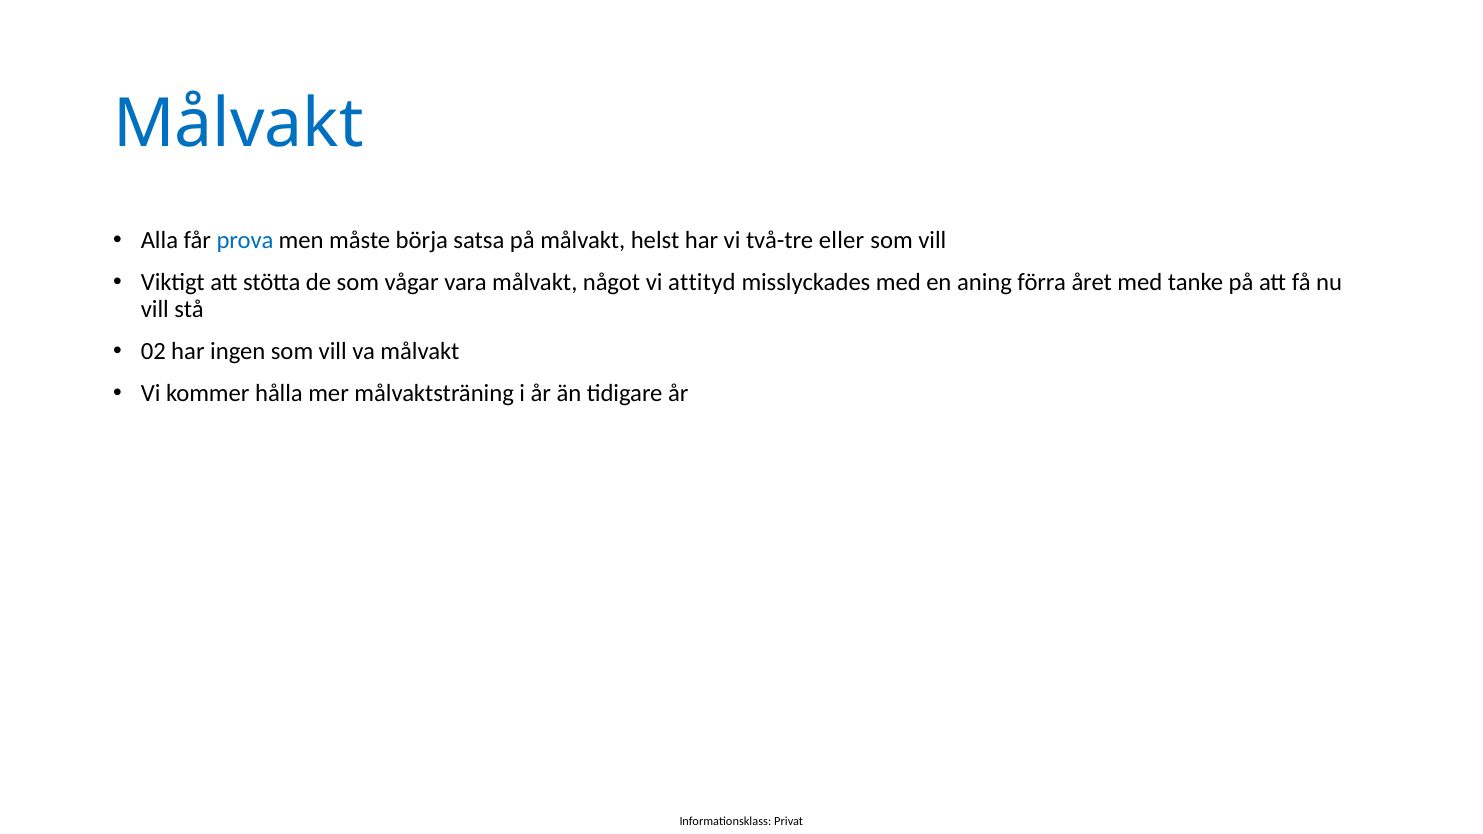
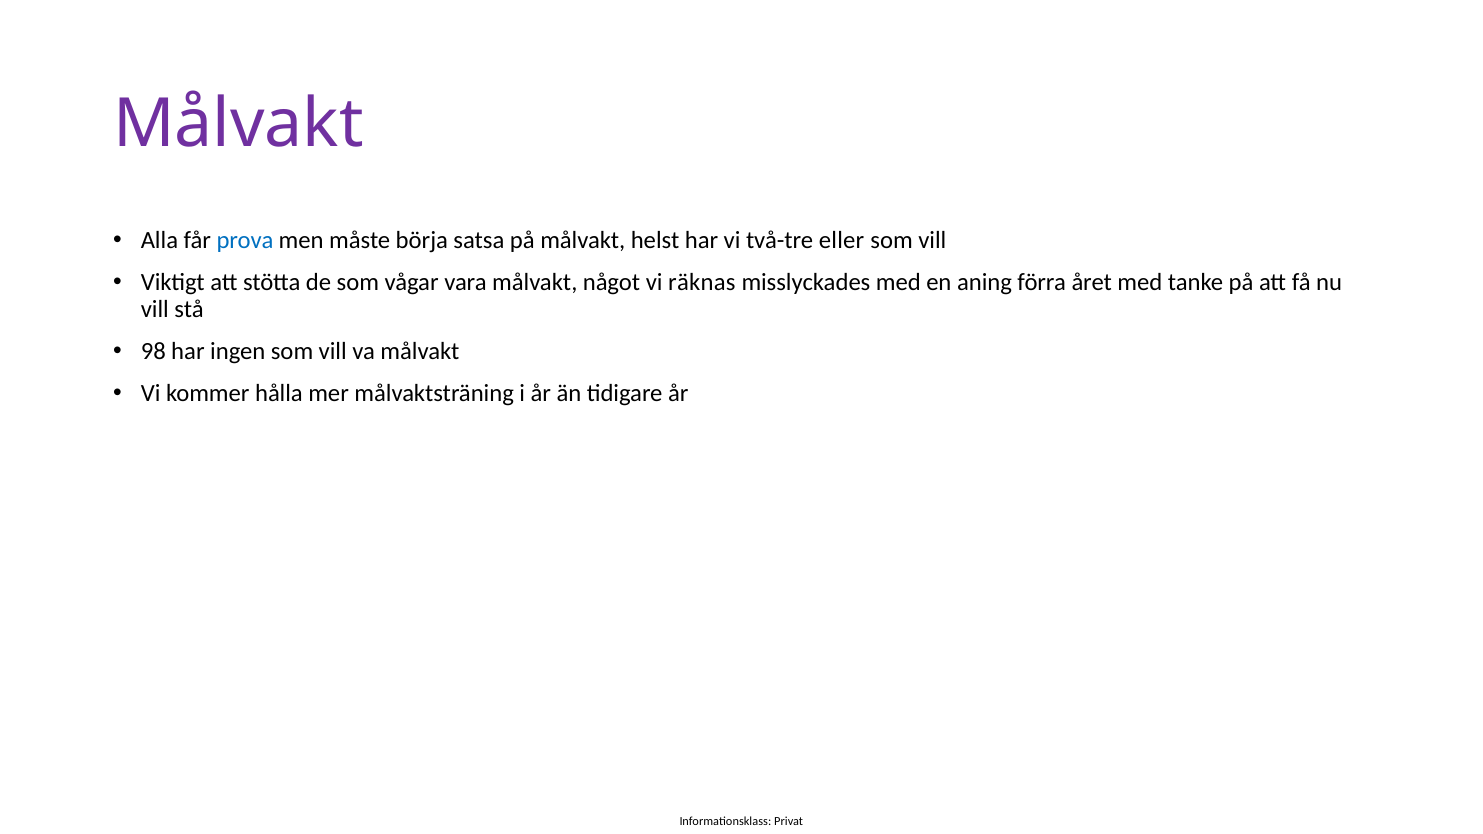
Målvakt colour: blue -> purple (238, 125)
attityd: attityd -> räknas (702, 283)
02: 02 -> 98 (153, 352)
